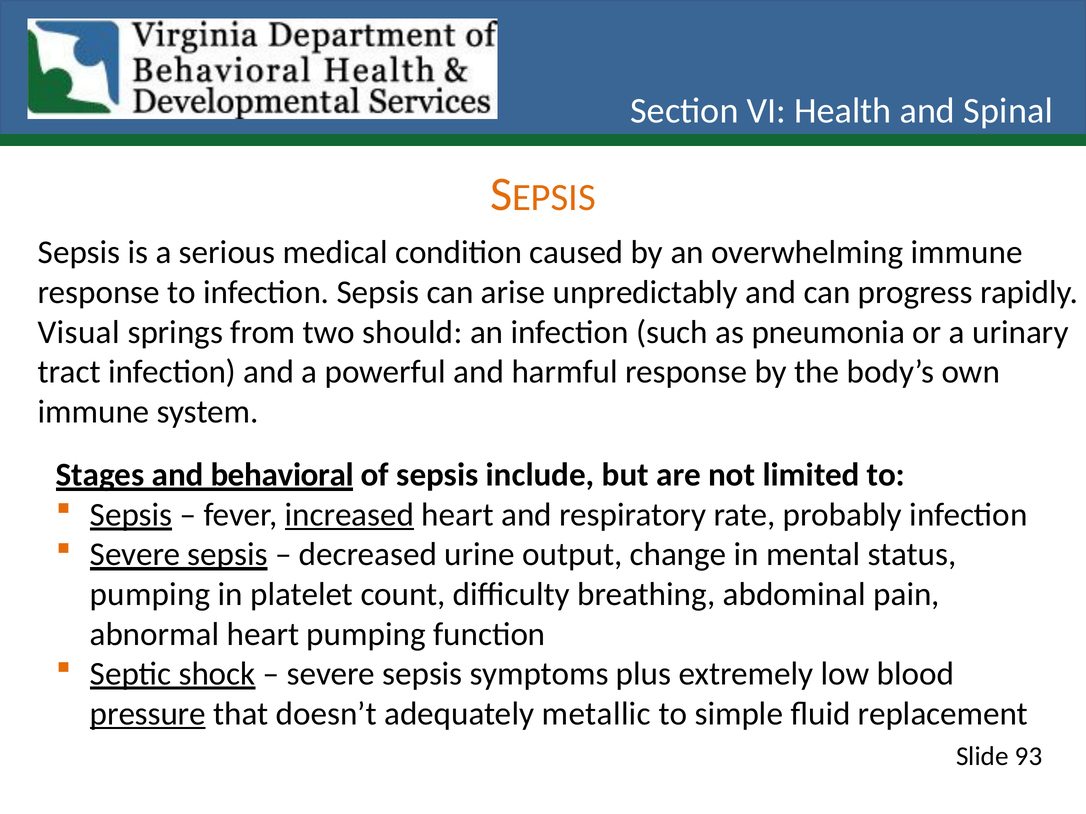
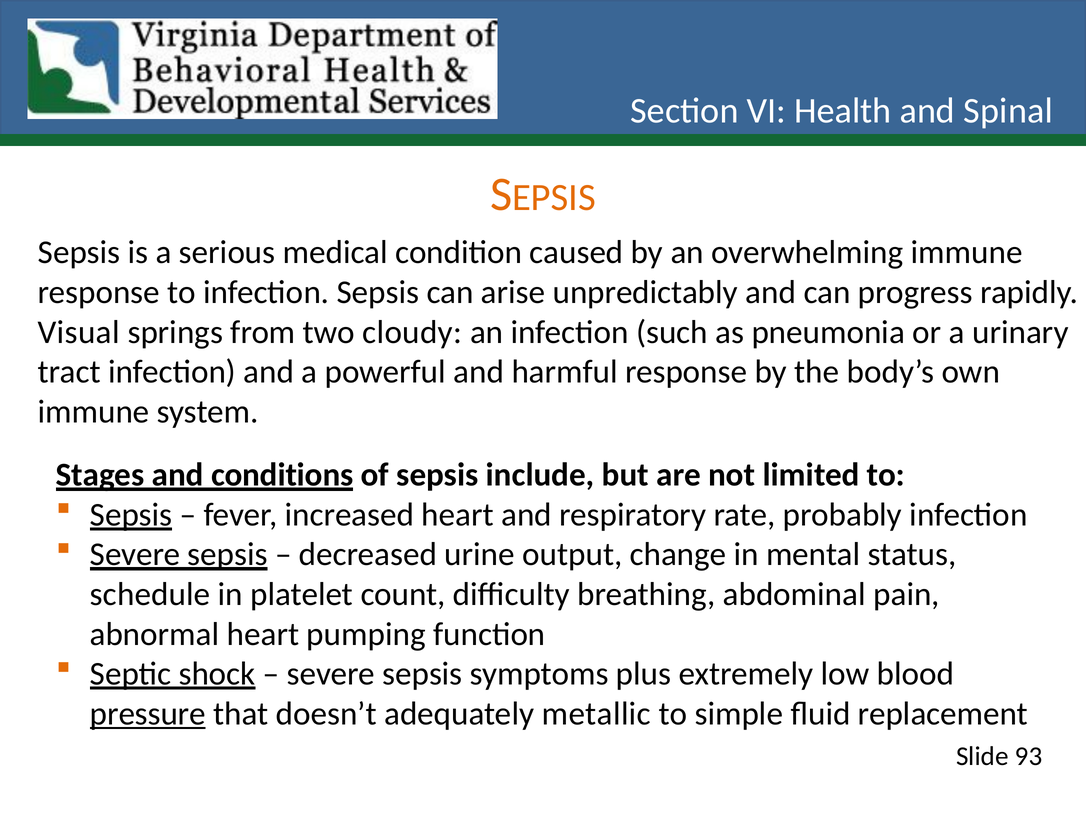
should: should -> cloudy (412, 332)
behavioral: behavioral -> conditions (282, 475)
increased underline: present -> none (349, 515)
pumping: pumping -> schedule (150, 595)
